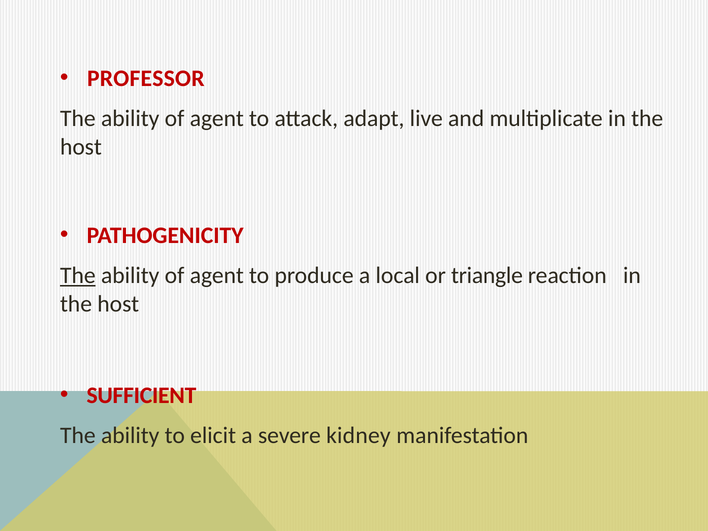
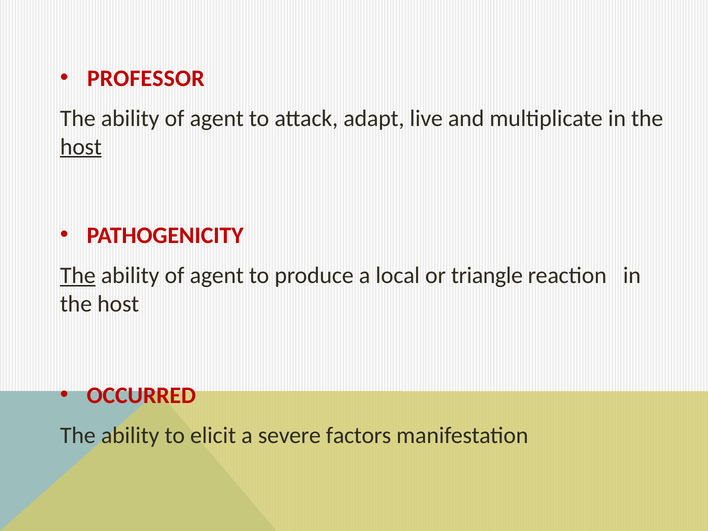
host underline: none -> present (81, 147)
SUFFICIENT: SUFFICIENT -> OCCURRED (141, 395)
kidney: kidney -> factors (359, 436)
